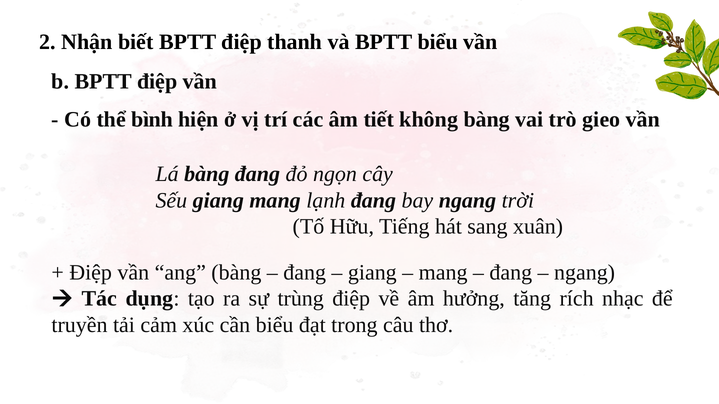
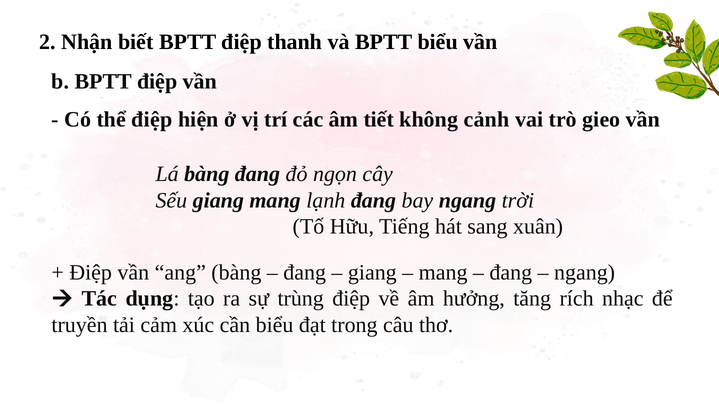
thể bình: bình -> điệp (152, 120)
không bàng: bàng -> cảnh (487, 120)
